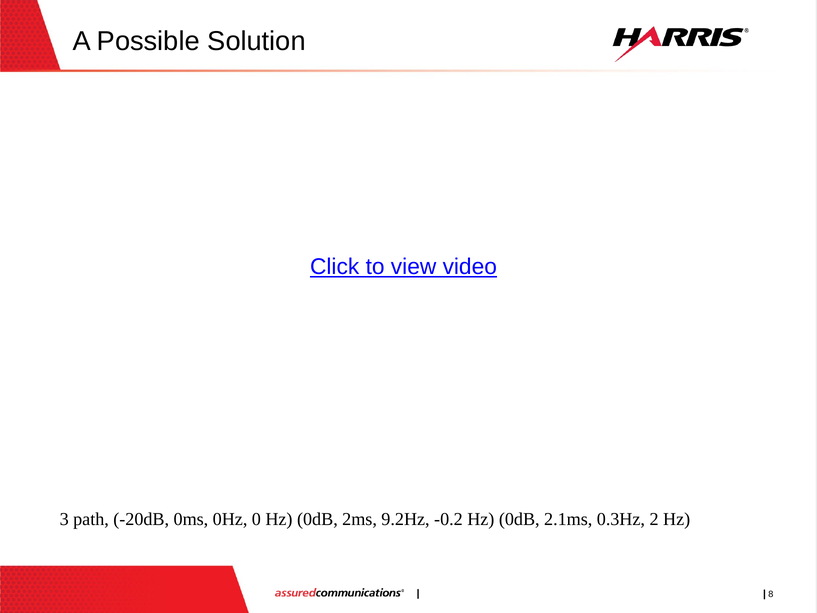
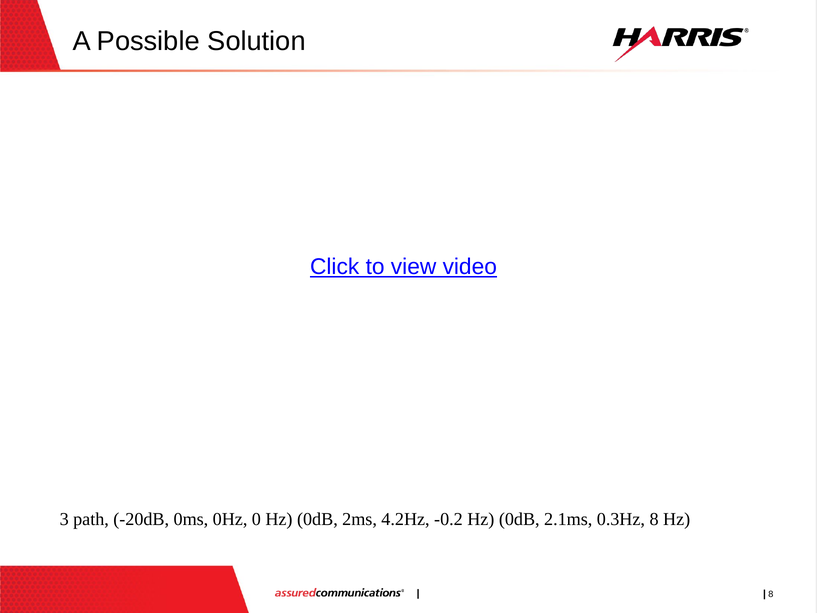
9.2Hz: 9.2Hz -> 4.2Hz (406, 519)
0.3Hz 2: 2 -> 8 (654, 519)
